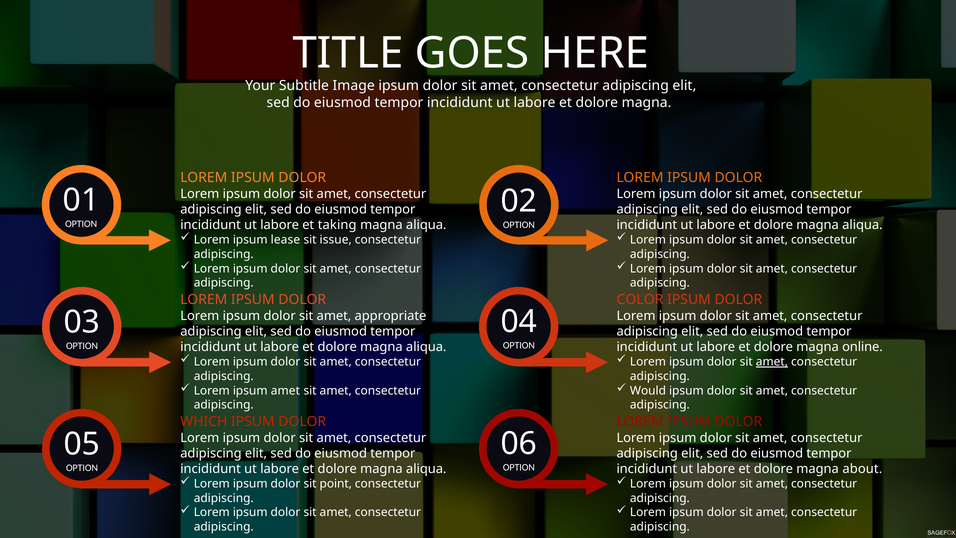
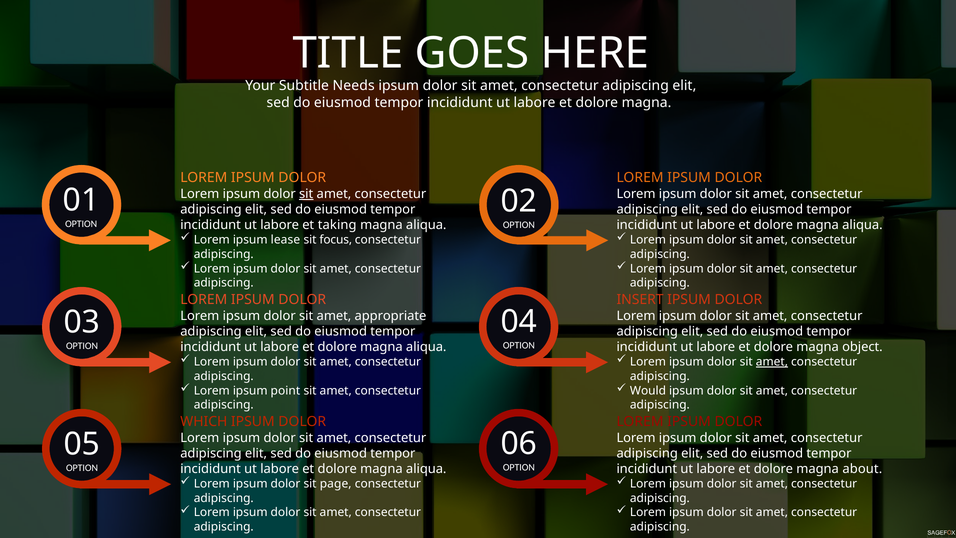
Image: Image -> Needs (354, 86)
sit underline: none -> present (306, 194)
issue: issue -> focus (336, 240)
COLOR: COLOR -> INSERT (640, 300)
online: online -> object (862, 347)
ipsum amet: amet -> point (285, 390)
point: point -> page (336, 484)
